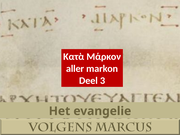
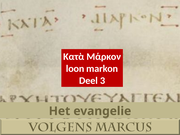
aller: aller -> loon (75, 69)
